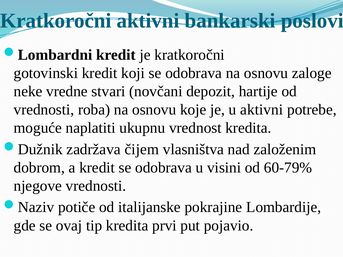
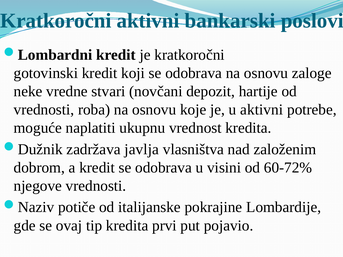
čijem: čijem -> javlja (142, 149)
60-79%: 60-79% -> 60-72% (288, 168)
